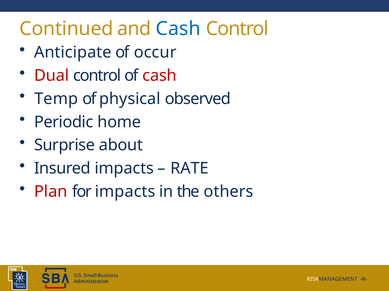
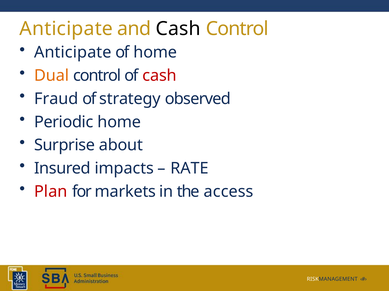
Continued: Continued -> Anticipate (66, 29)
Cash colour: blue -> black (178, 29)
of occur: occur -> home (155, 53)
Dual colour: red -> orange (52, 76)
Temp: Temp -> Fraud (56, 99)
physical: physical -> strategy (130, 99)
for impacts: impacts -> markets (125, 192)
others: others -> access (229, 192)
